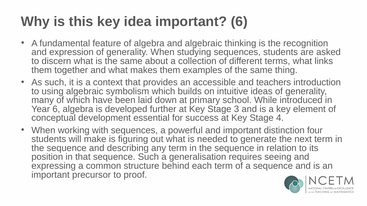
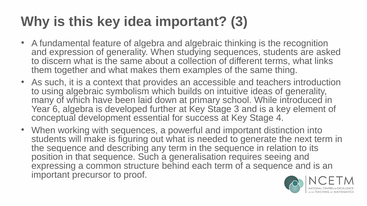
important 6: 6 -> 3 (239, 22)
four: four -> into (315, 131)
